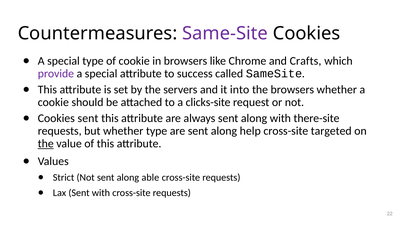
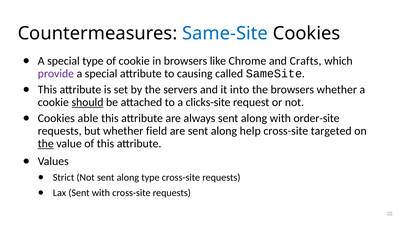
Same-Site colour: purple -> blue (225, 33)
success: success -> causing (195, 74)
should underline: none -> present (87, 102)
Cookies sent: sent -> able (88, 118)
there-site: there-site -> order-site (317, 118)
whether type: type -> field (157, 131)
along able: able -> type (150, 178)
